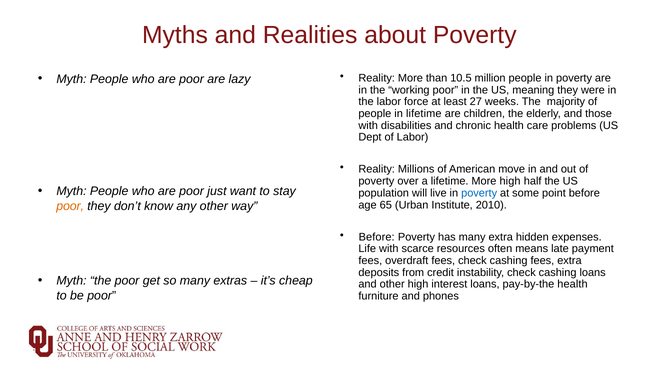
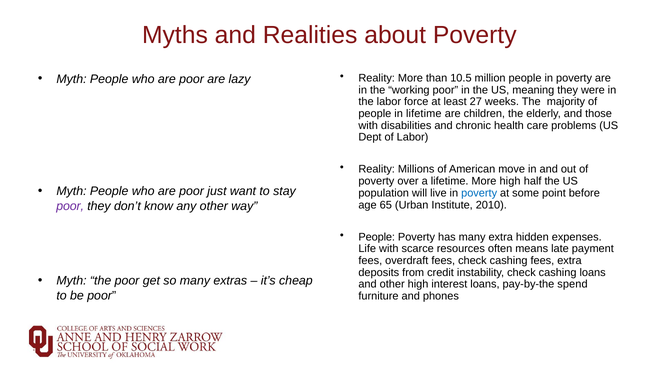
poor colour: orange -> purple (70, 206)
Before: Before -> People (377, 237)
pay-by-the health: health -> spend (572, 284)
